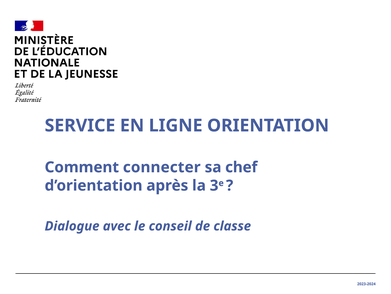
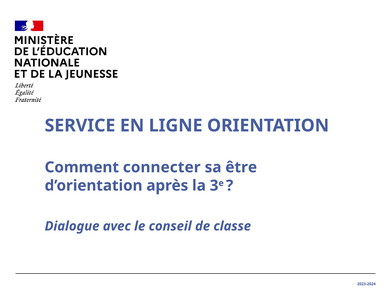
chef: chef -> être (241, 167)
